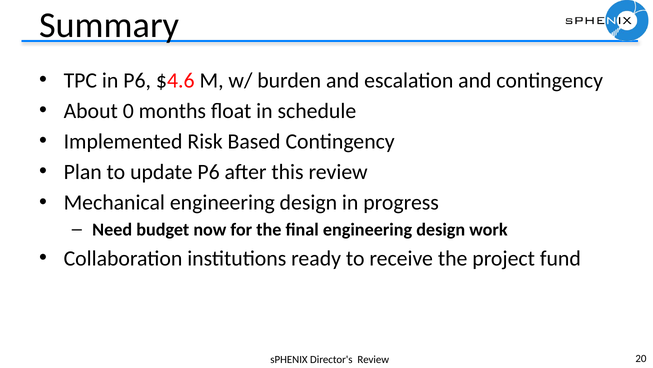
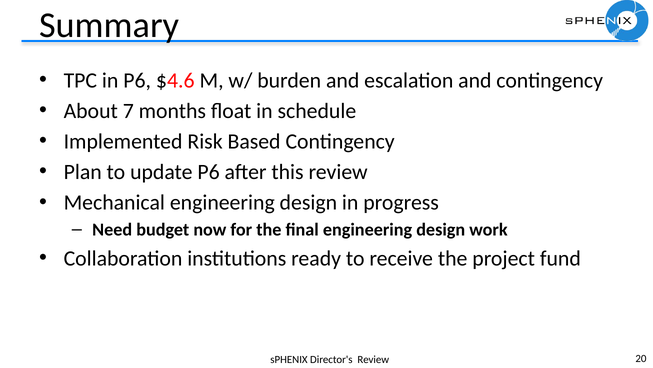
0: 0 -> 7 (128, 111)
